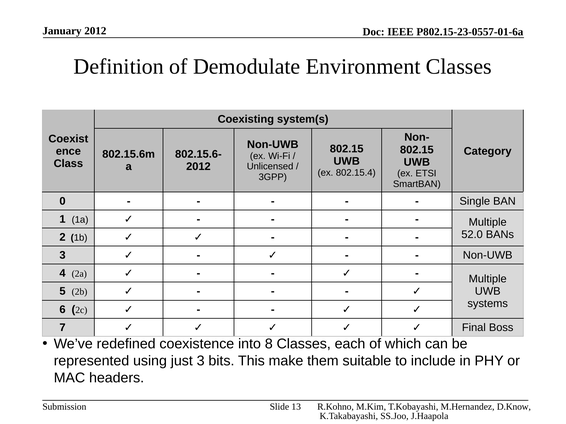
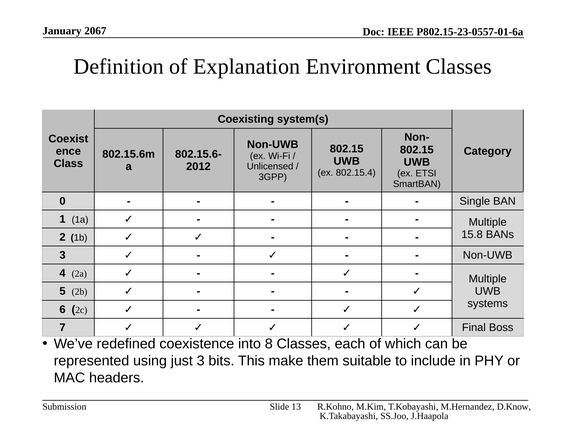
January 2012: 2012 -> 2067 (95, 31)
Demodulate: Demodulate -> Explanation (247, 67)
52.0: 52.0 -> 15.8 (472, 235)
